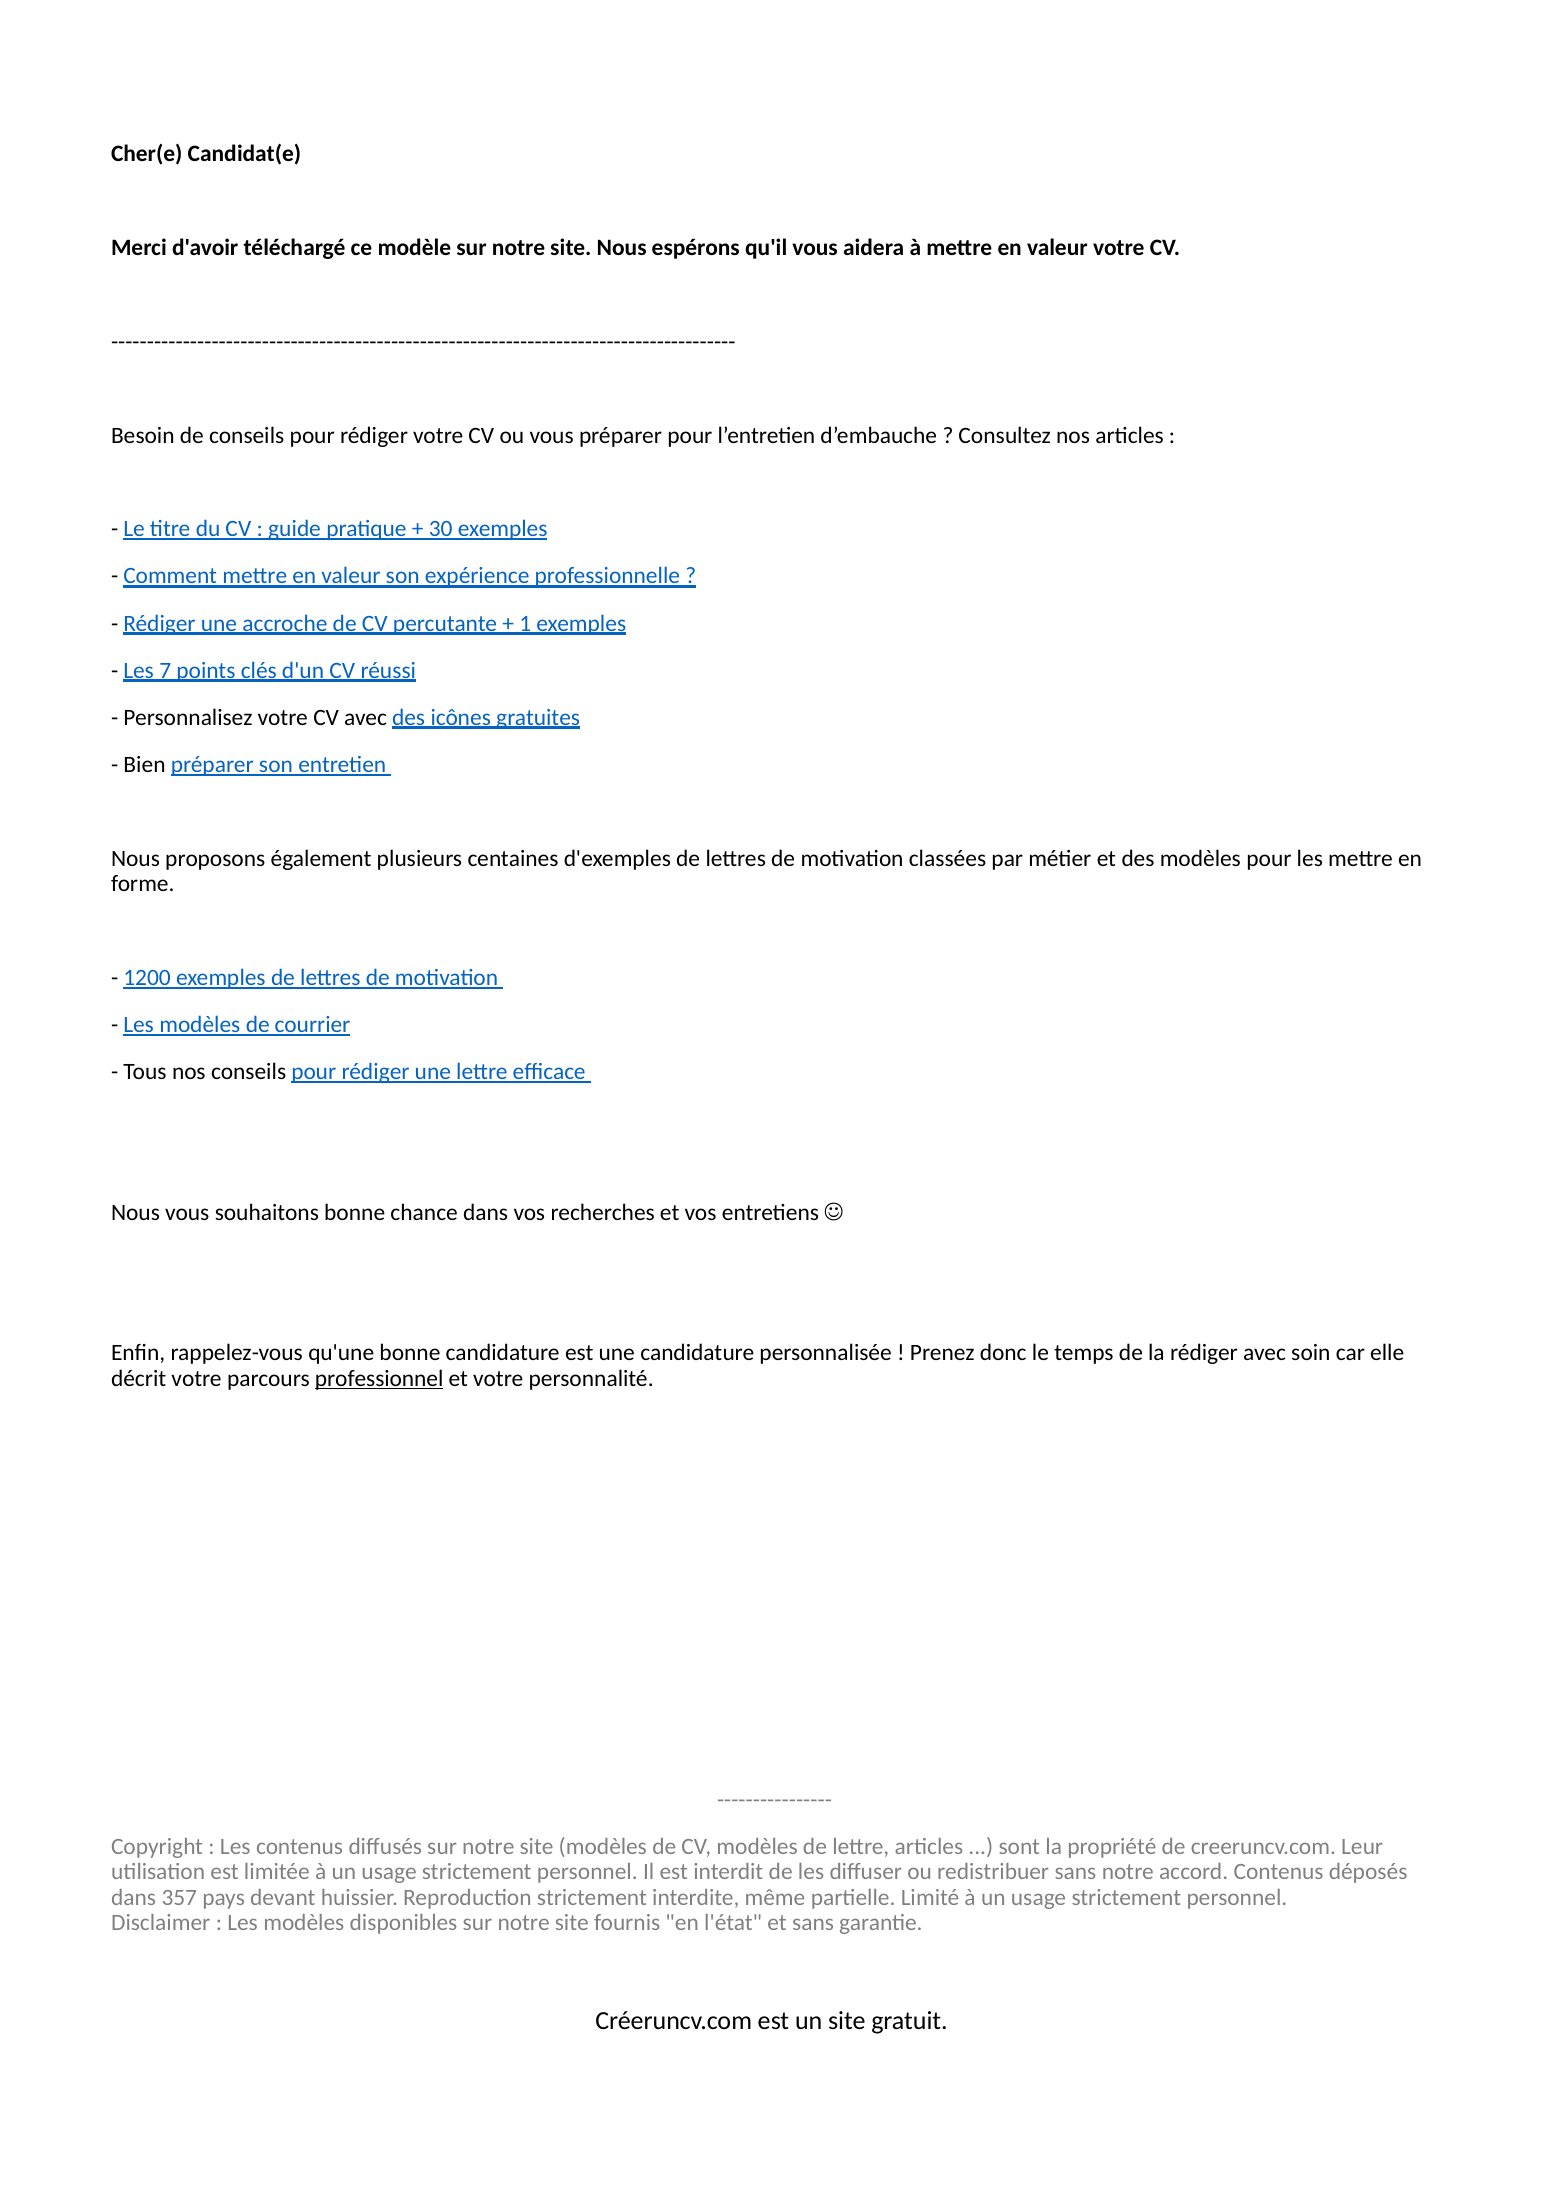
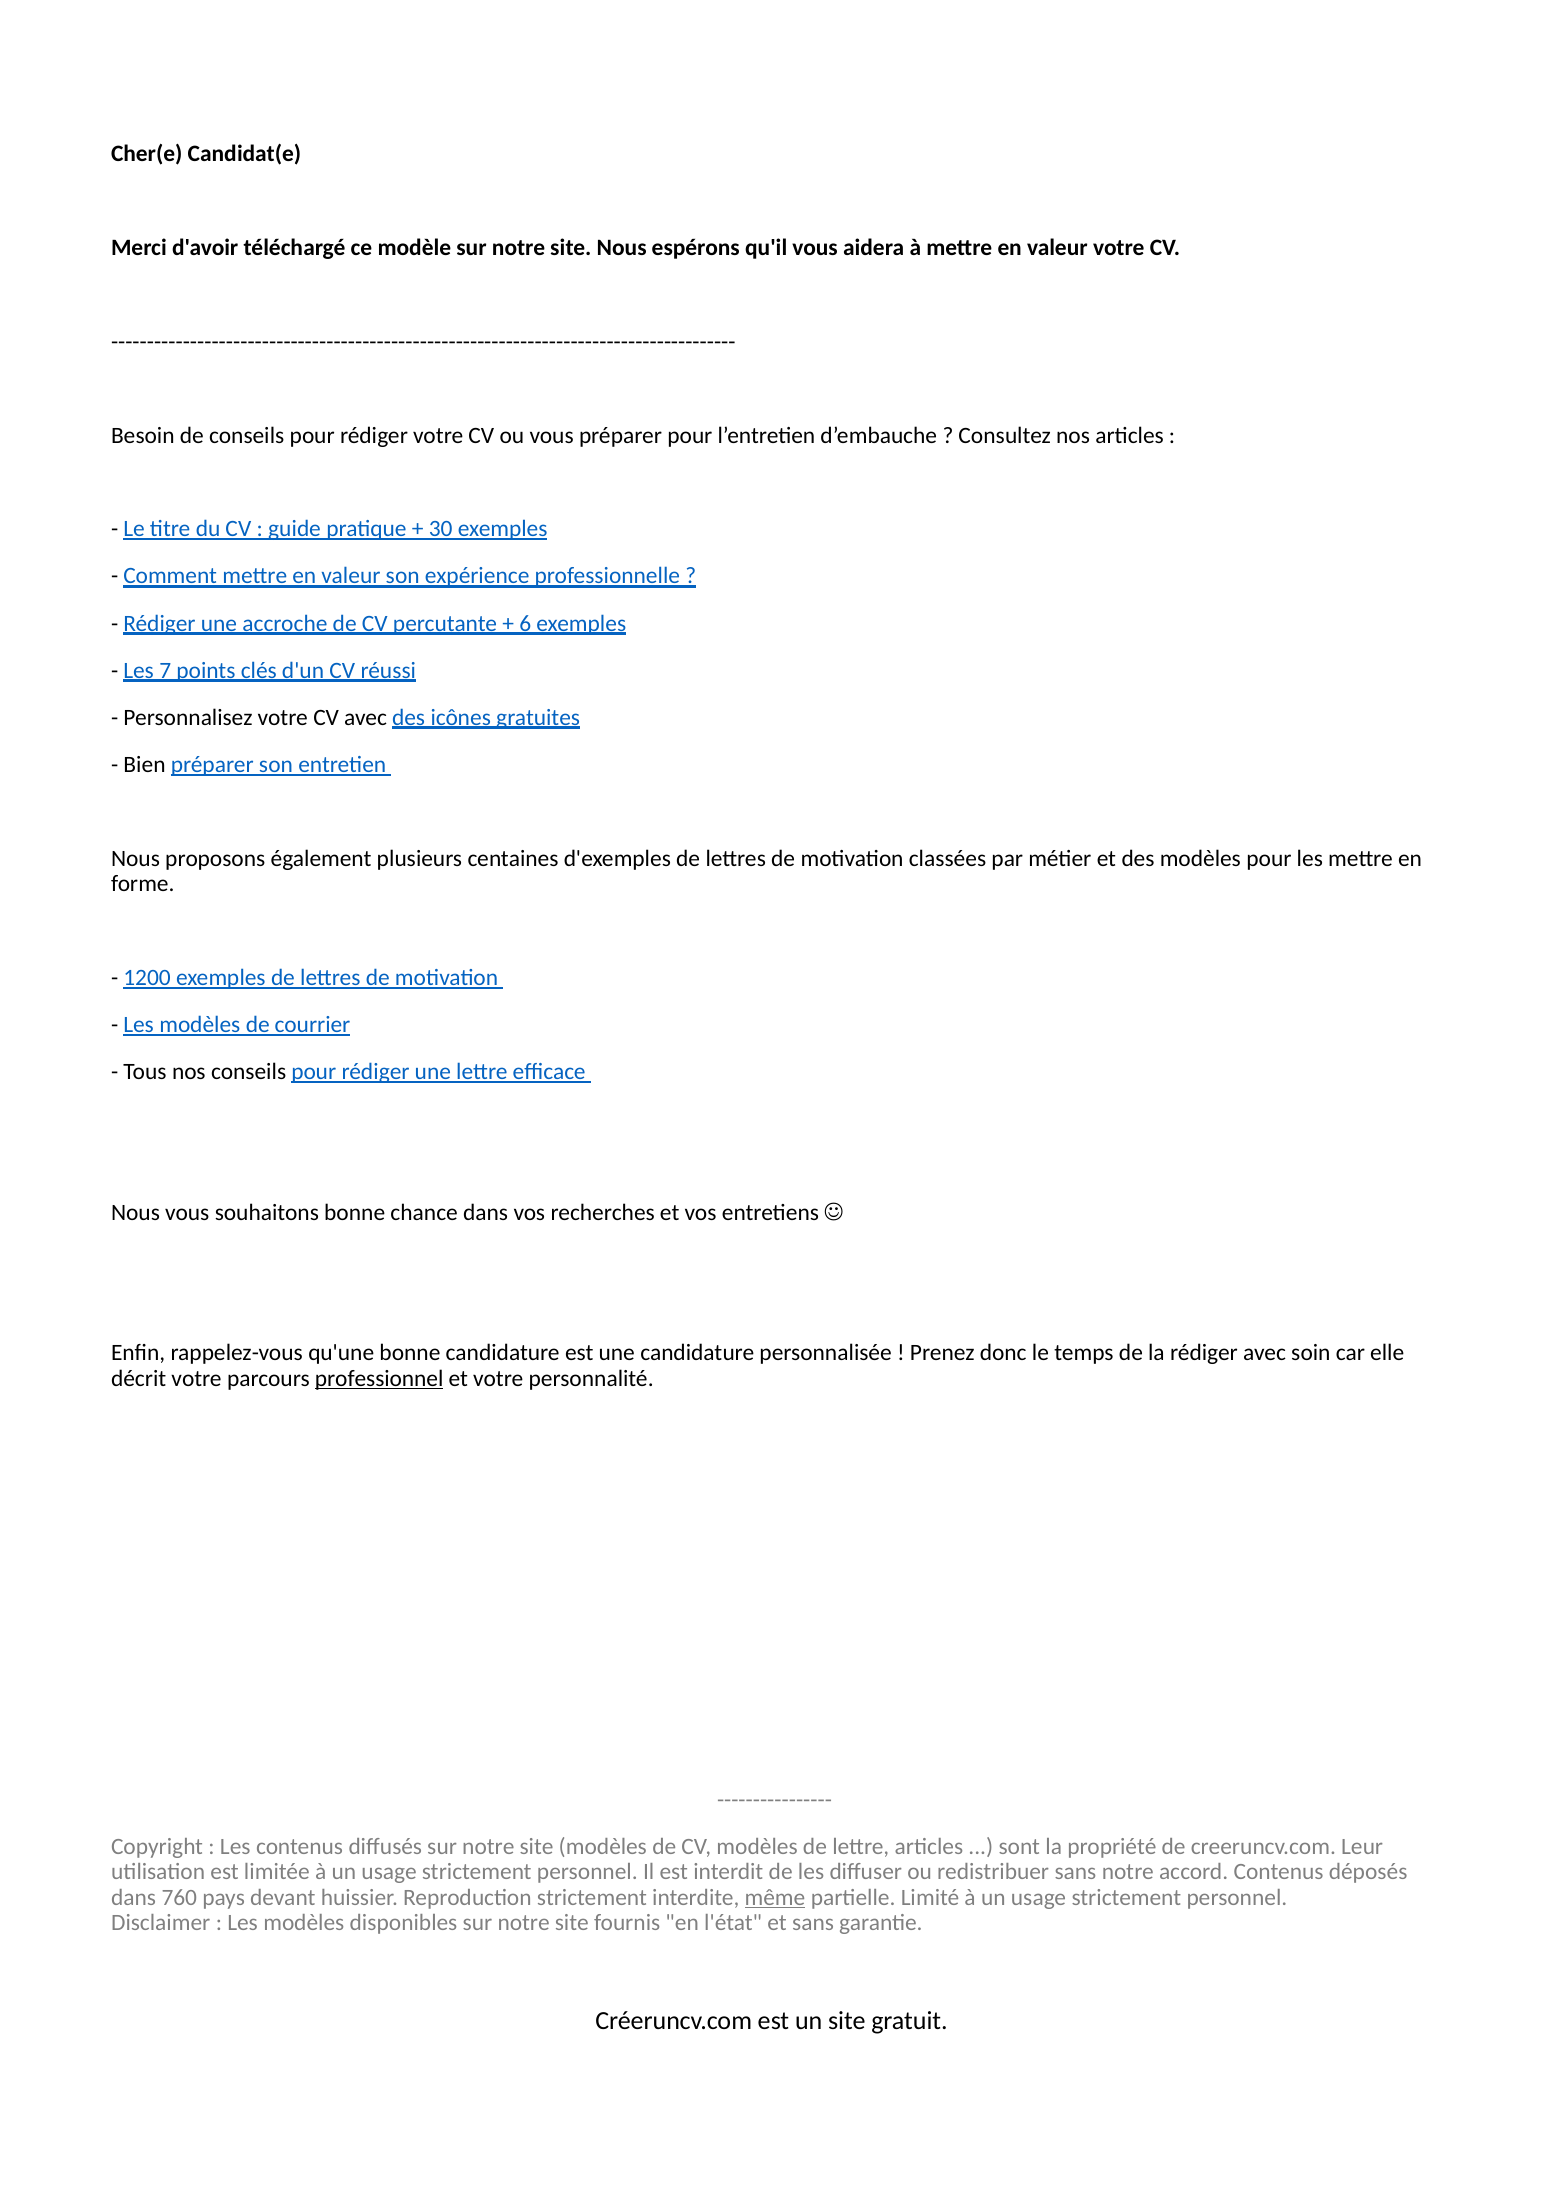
1: 1 -> 6 (525, 623)
357: 357 -> 760 (179, 1898)
même underline: none -> present (775, 1898)
